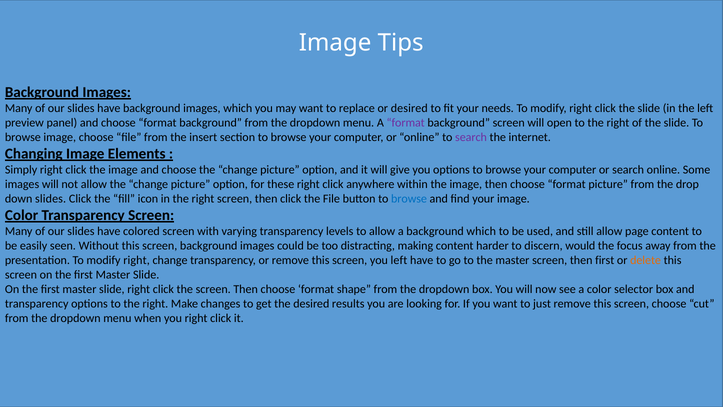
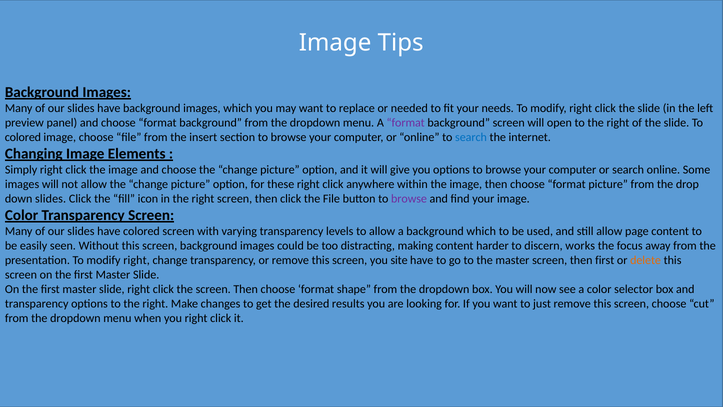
or desired: desired -> needed (409, 108)
browse: browse -> colored (23, 137)
search colour: purple -> blue (471, 137)
browse colour: blue -> purple (409, 199)
would: would -> works (580, 246)
you left: left -> site (399, 260)
